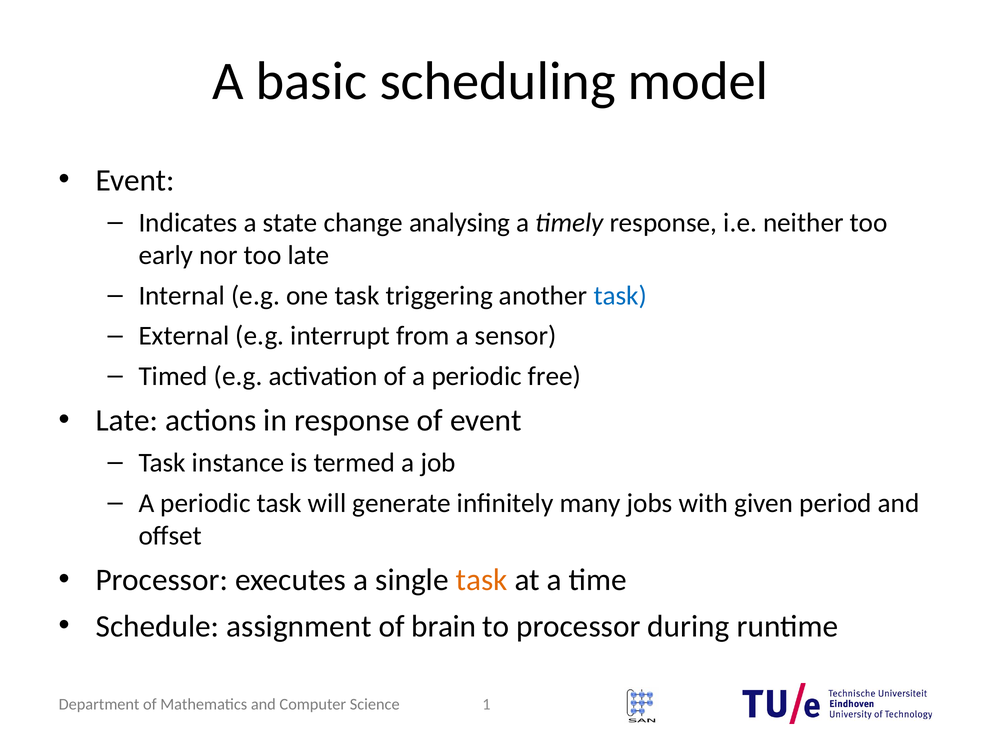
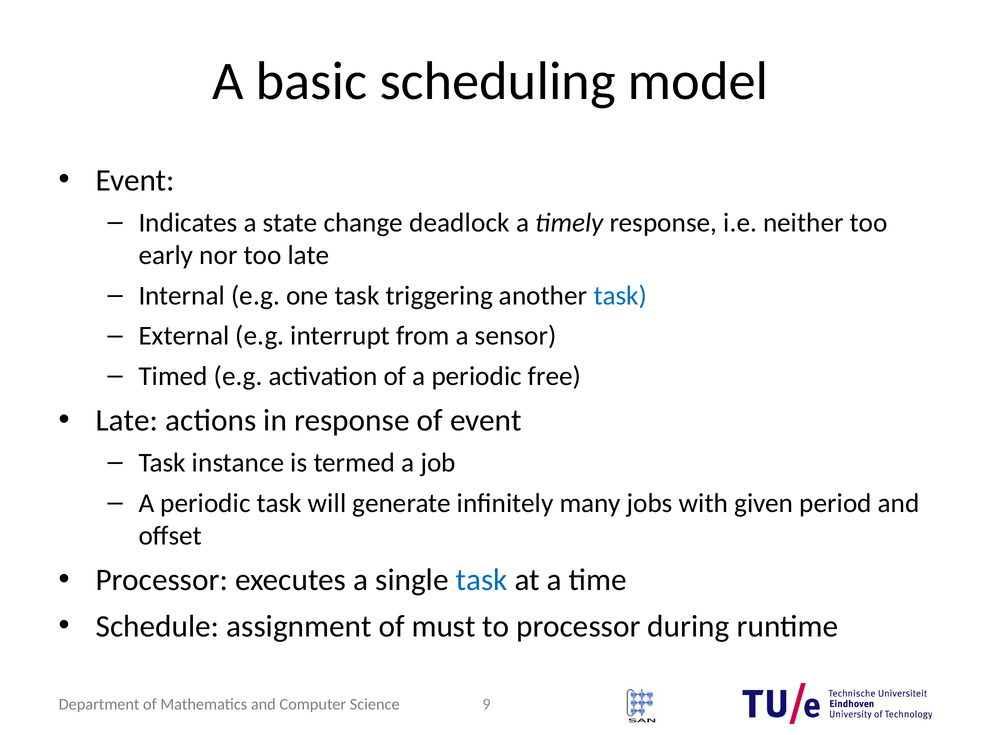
analysing: analysing -> deadlock (459, 223)
task colour: orange -> blue (482, 581)
brain: brain -> must (444, 627)
1: 1 -> 9 (486, 705)
